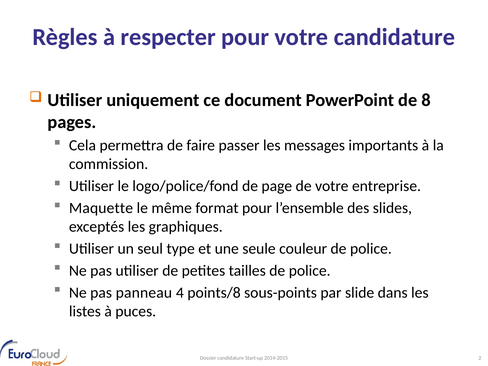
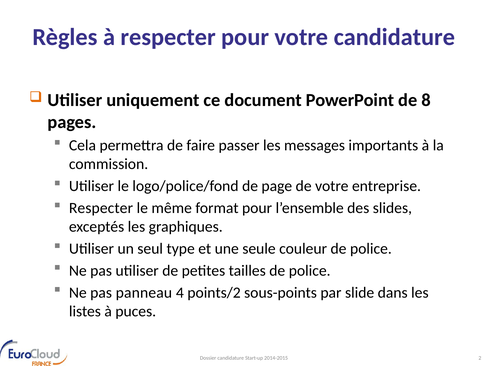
Maquette: Maquette -> Respecter (101, 208)
points/8: points/8 -> points/2 (214, 293)
